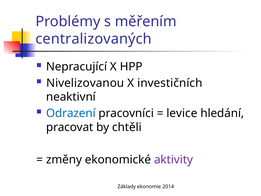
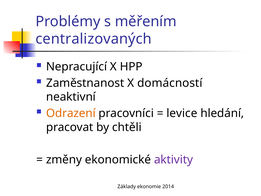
Nivelizovanou: Nivelizovanou -> Zaměstnanost (85, 83)
investičních: investičních -> domácností (170, 83)
Odrazení colour: blue -> orange (71, 113)
